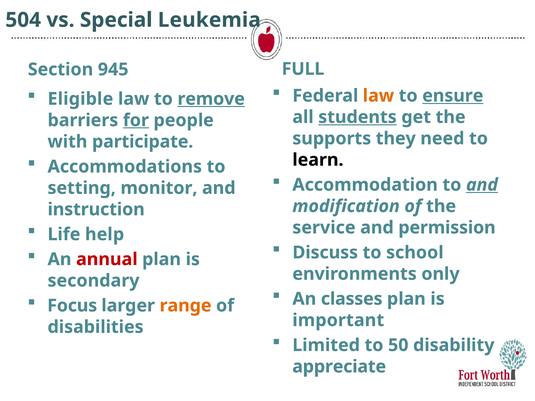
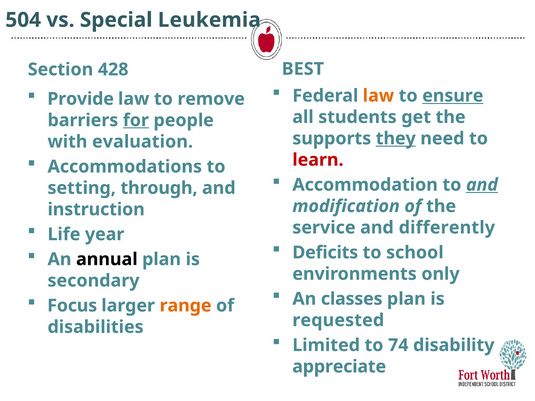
FULL: FULL -> BEST (303, 69)
945: 945 -> 428 (113, 70)
Eligible: Eligible -> Provide (81, 99)
remove underline: present -> none (211, 99)
students underline: present -> none (357, 117)
they underline: none -> present (396, 139)
participate: participate -> evaluation (143, 142)
learn colour: black -> red (318, 160)
monitor: monitor -> through (159, 188)
permission: permission -> differently (447, 228)
help: help -> year (105, 234)
Discuss: Discuss -> Deficits (325, 253)
annual colour: red -> black (107, 259)
important: important -> requested (338, 320)
50: 50 -> 74 (398, 345)
